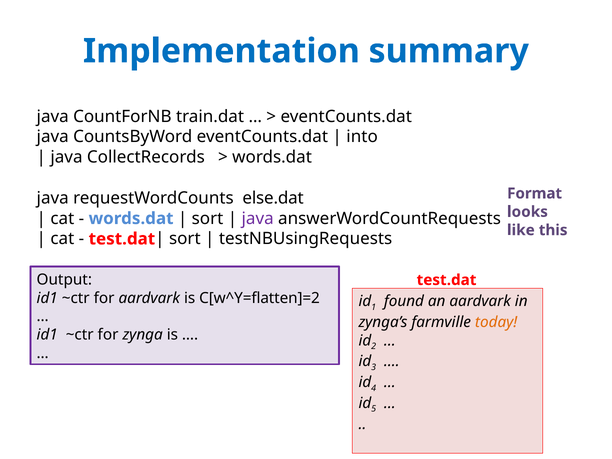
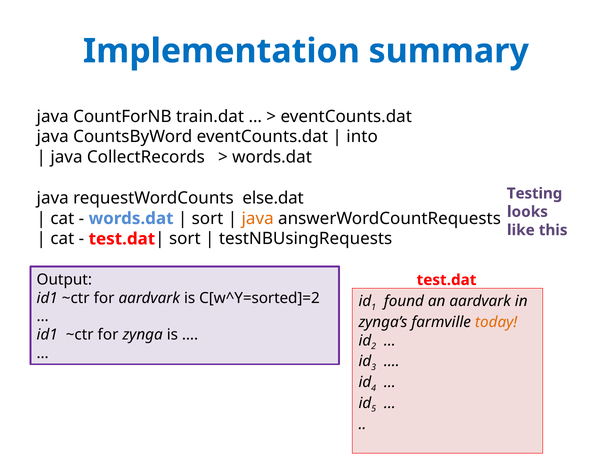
Format: Format -> Testing (535, 193)
java colour: purple -> orange (258, 218)
C[w^Y=flatten]=2: C[w^Y=flatten]=2 -> C[w^Y=sorted]=2 (260, 298)
